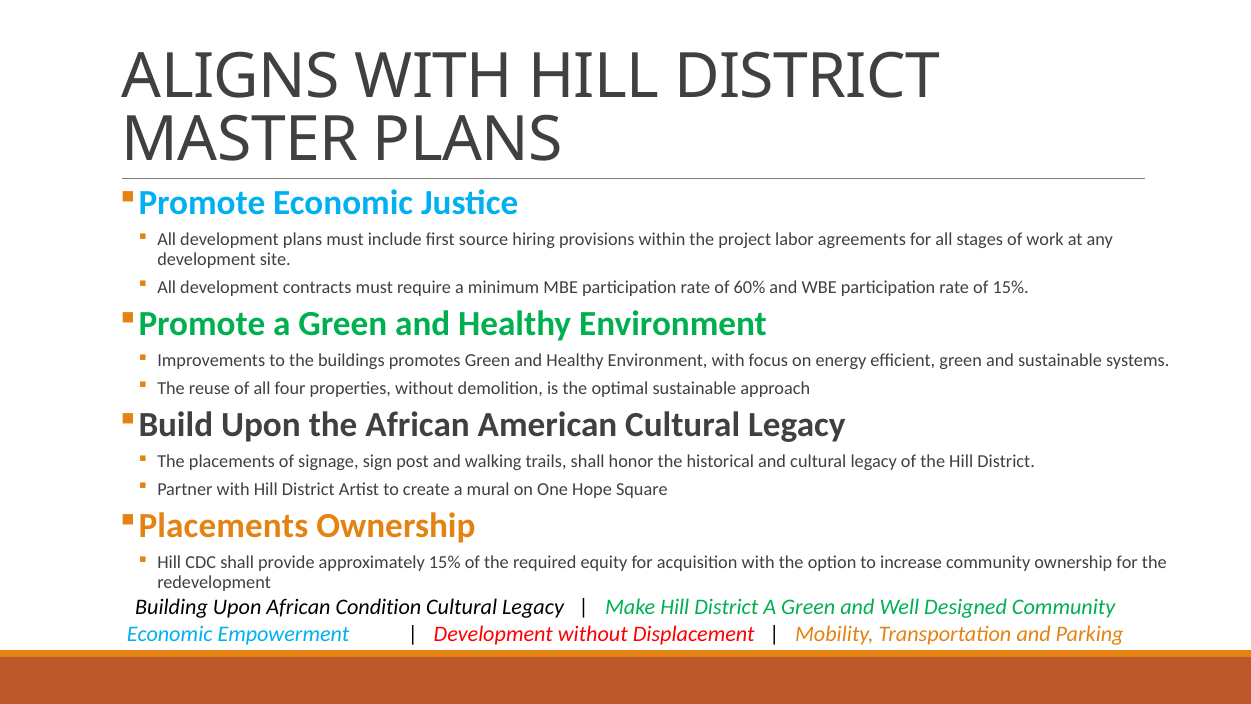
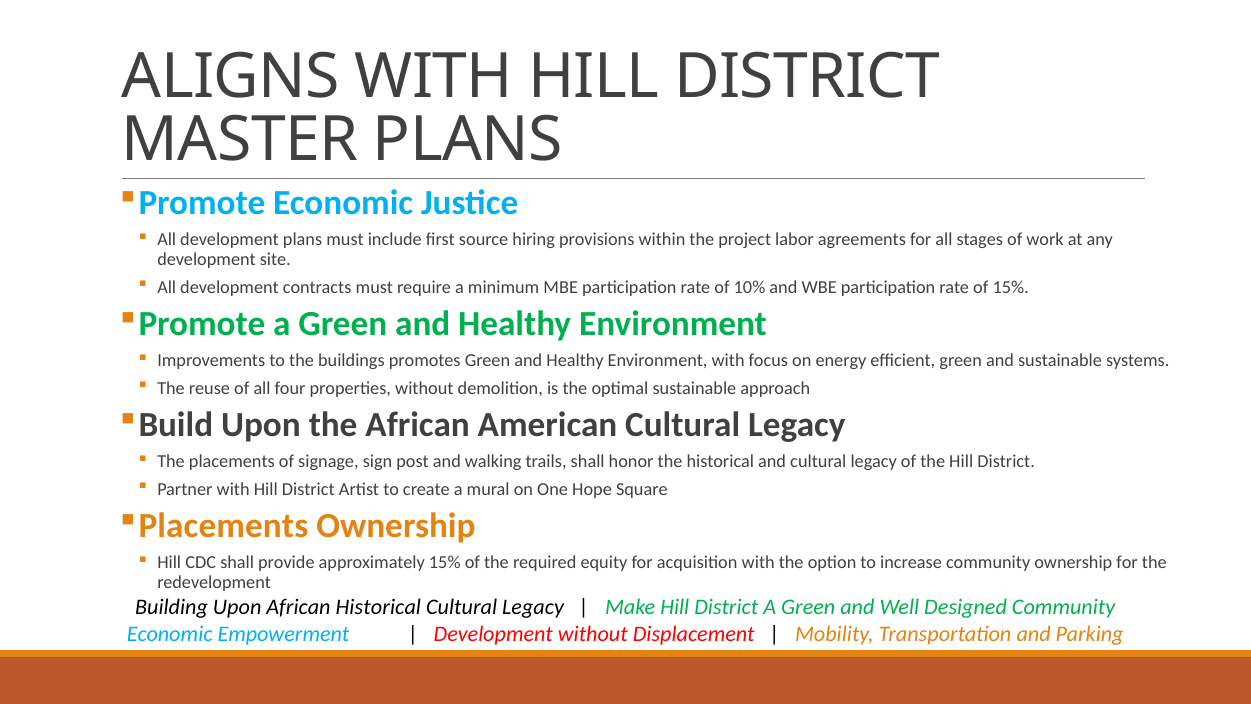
60%: 60% -> 10% (750, 287)
African Condition: Condition -> Historical (378, 607)
